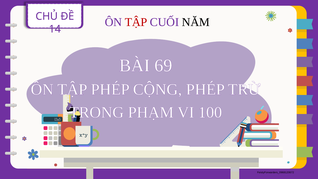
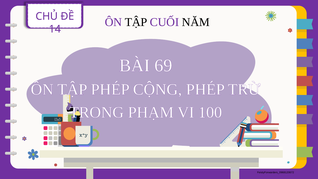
TẬP colour: red -> black (136, 22)
